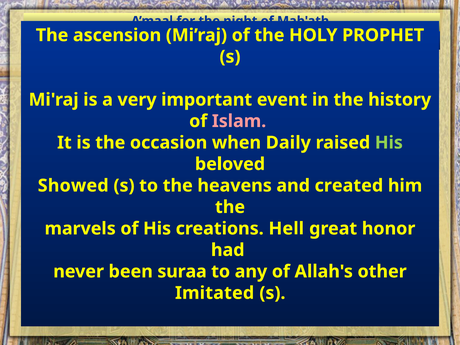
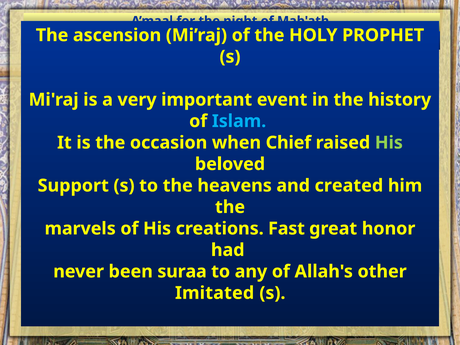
Islam colour: pink -> light blue (239, 121)
Daily: Daily -> Chief (288, 143)
Showed: Showed -> Support (73, 186)
Hell: Hell -> Fast (287, 229)
